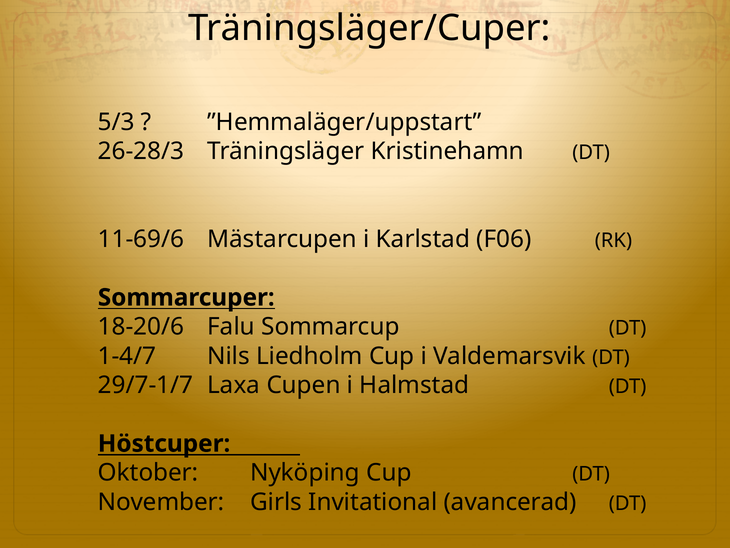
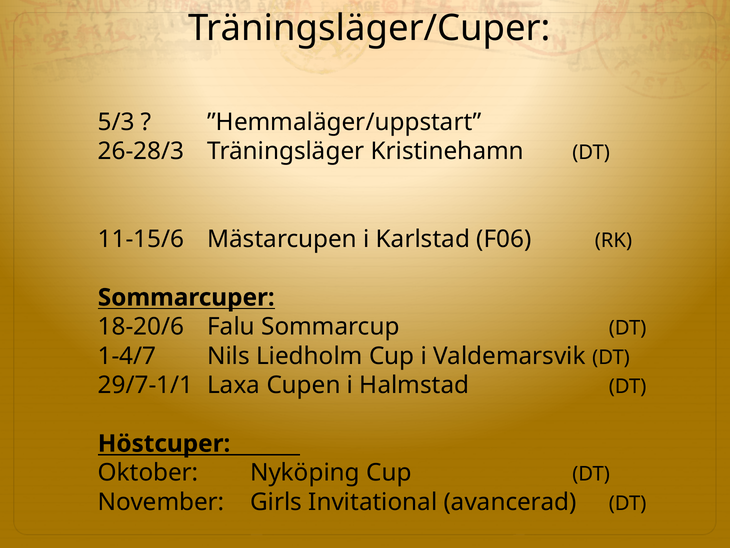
11-69/6: 11-69/6 -> 11-15/6 (141, 239)
29/7-1/7: 29/7-1/7 -> 29/7-1/1 (145, 385)
